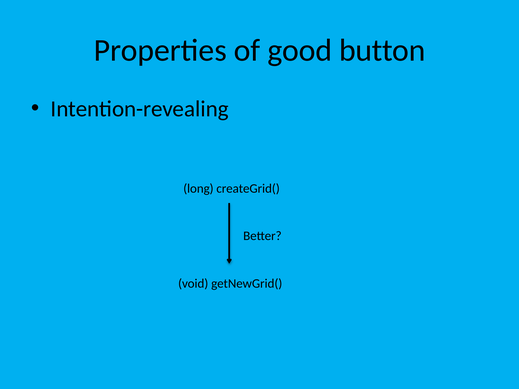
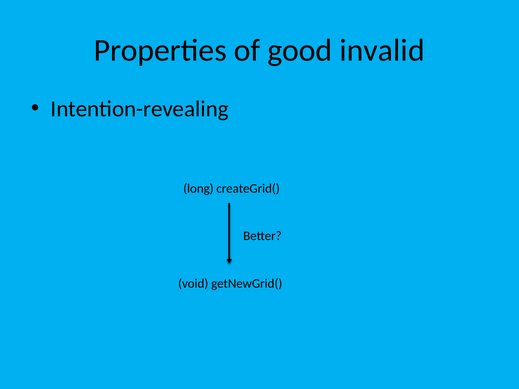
button: button -> invalid (382, 50)
